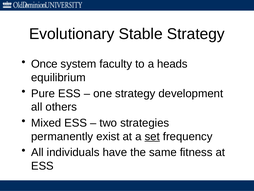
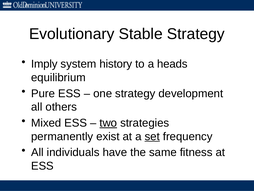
Once: Once -> Imply (44, 64)
faculty: faculty -> history (116, 64)
two underline: none -> present (108, 123)
